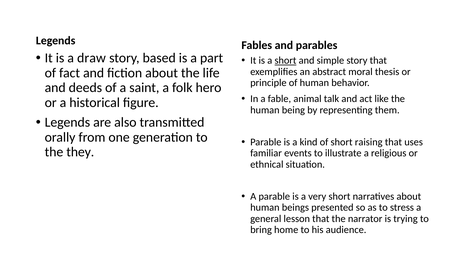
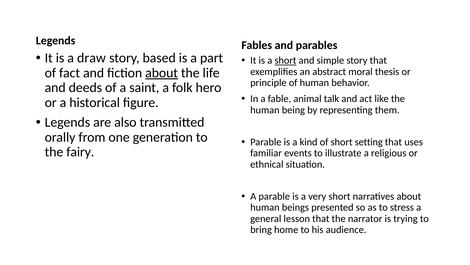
about underline: none -> present (162, 73)
raising: raising -> setting (369, 142)
they: they -> fairy (80, 152)
